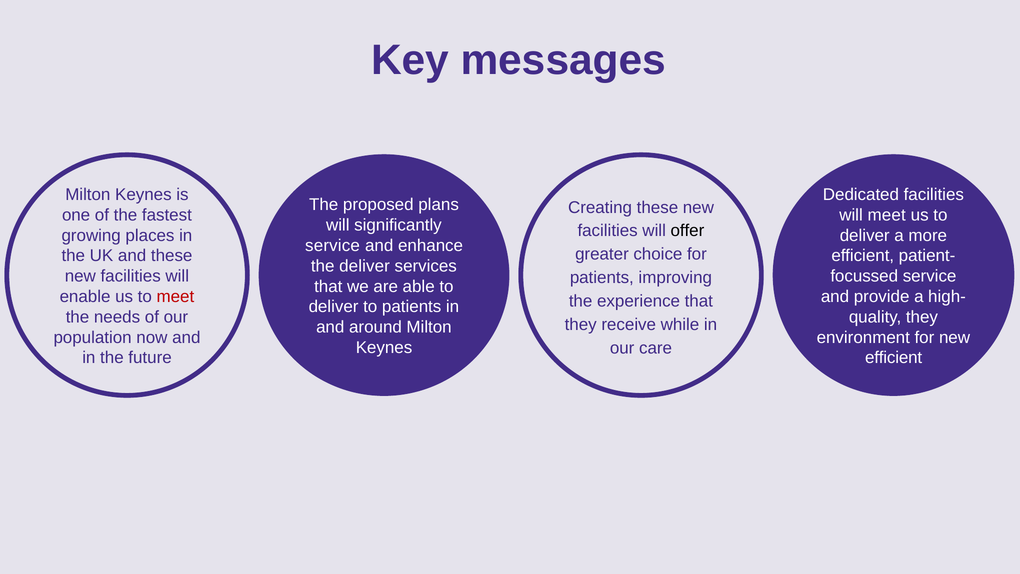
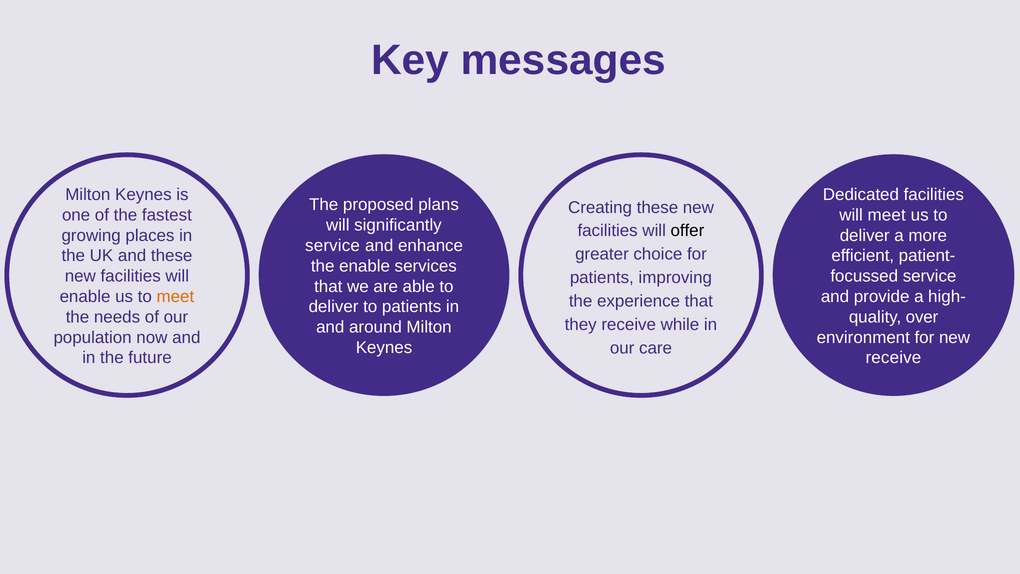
the deliver: deliver -> enable (365, 266)
meet colour: red -> orange (175, 297)
they: they -> over (922, 317)
efficient: efficient -> receive (893, 358)
